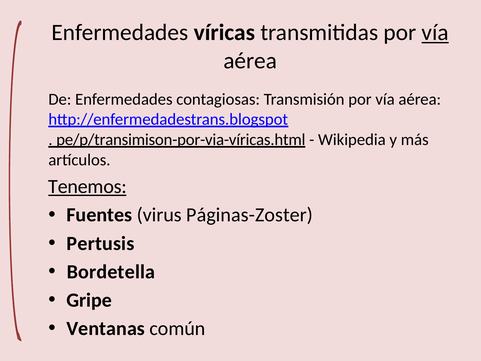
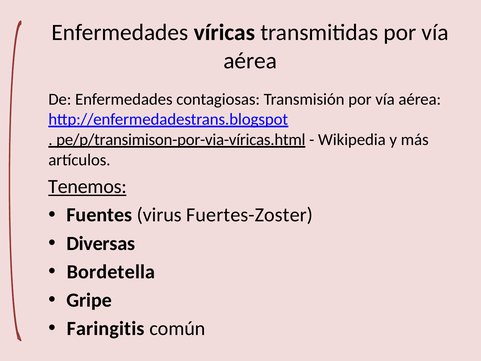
vía underline: present -> none (435, 33)
Páginas-Zoster: Páginas-Zoster -> Fuertes-Zoster (250, 215)
Pertusis: Pertusis -> Diversas (101, 243)
Ventanas: Ventanas -> Faringitis (106, 328)
